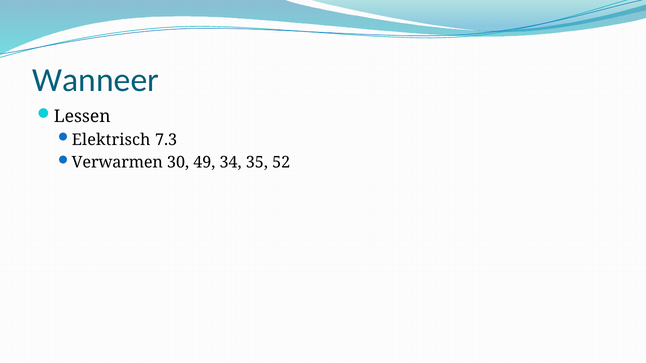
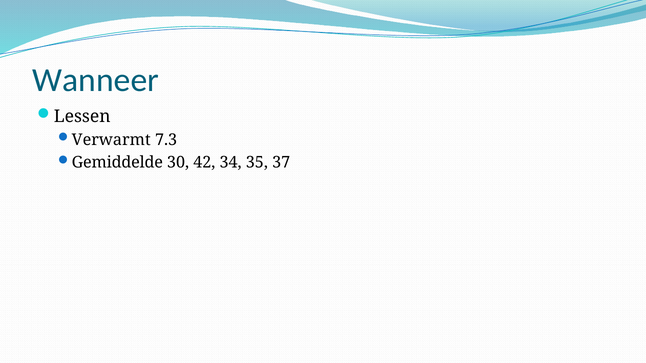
Elektrisch: Elektrisch -> Verwarmt (111, 140)
Verwarmen: Verwarmen -> Gemiddelde (117, 163)
49: 49 -> 42 (204, 163)
52: 52 -> 37 (281, 163)
